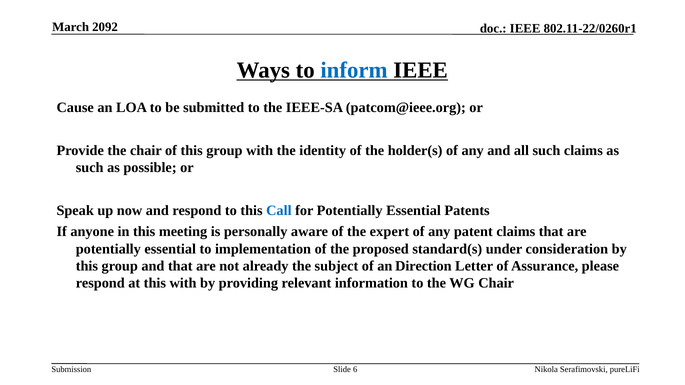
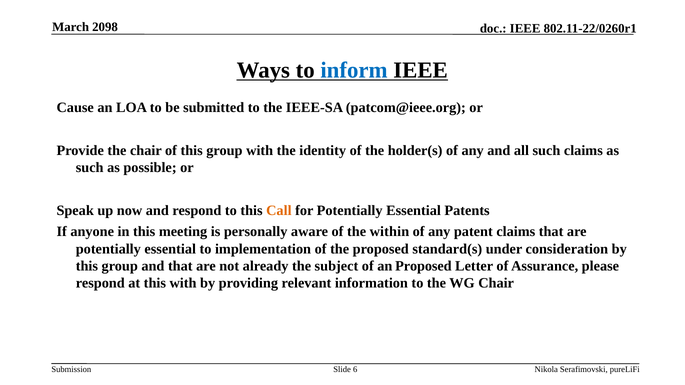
2092: 2092 -> 2098 (105, 27)
Call colour: blue -> orange (279, 211)
expert: expert -> within (389, 232)
an Direction: Direction -> Proposed (423, 266)
